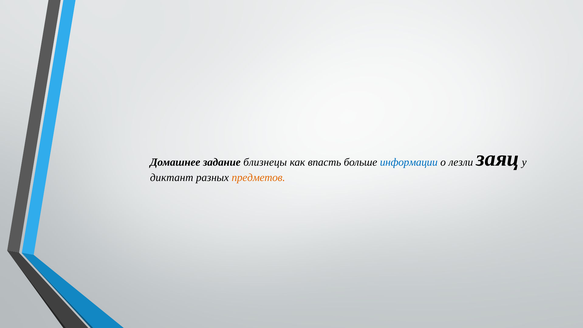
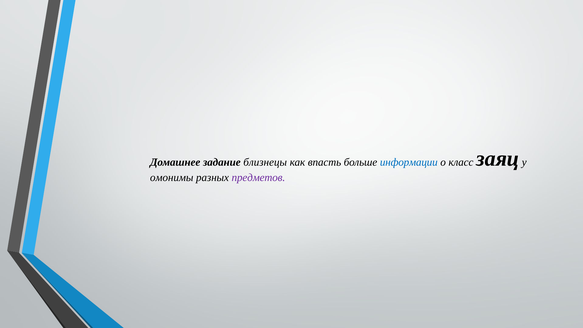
лезли: лезли -> класс (461, 162)
диктант: диктант -> омонимы (172, 178)
предметов colour: orange -> purple (258, 178)
